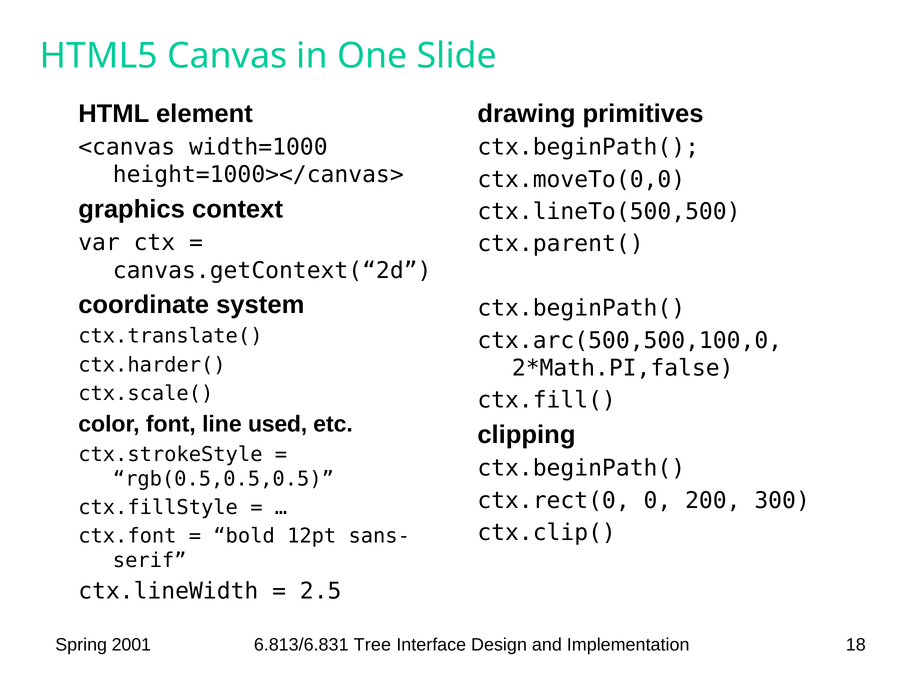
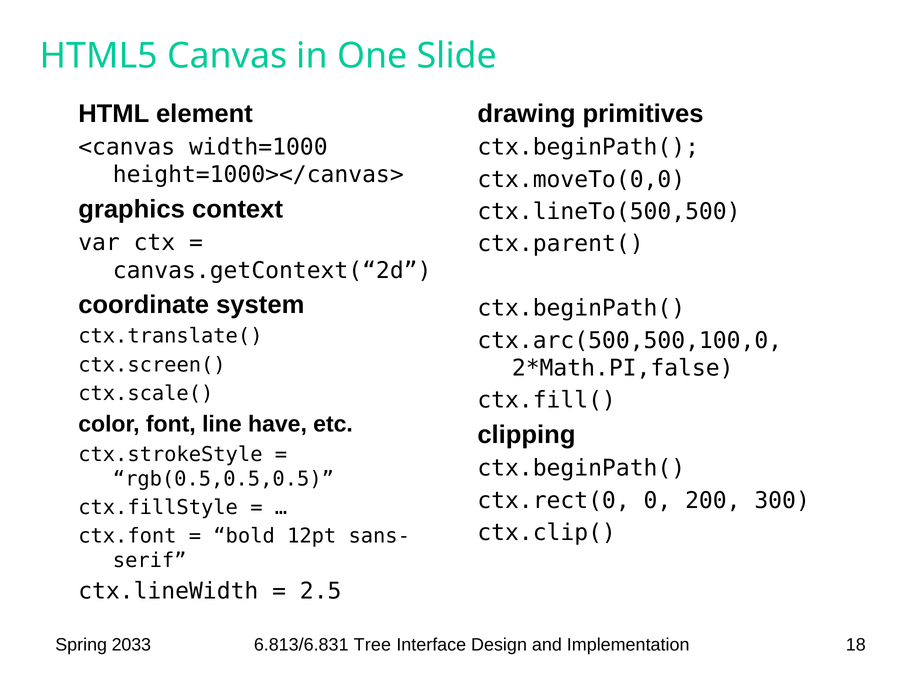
ctx.harder(: ctx.harder( -> ctx.screen( (152, 365)
used: used -> have (277, 425)
2001: 2001 -> 2033 (131, 646)
